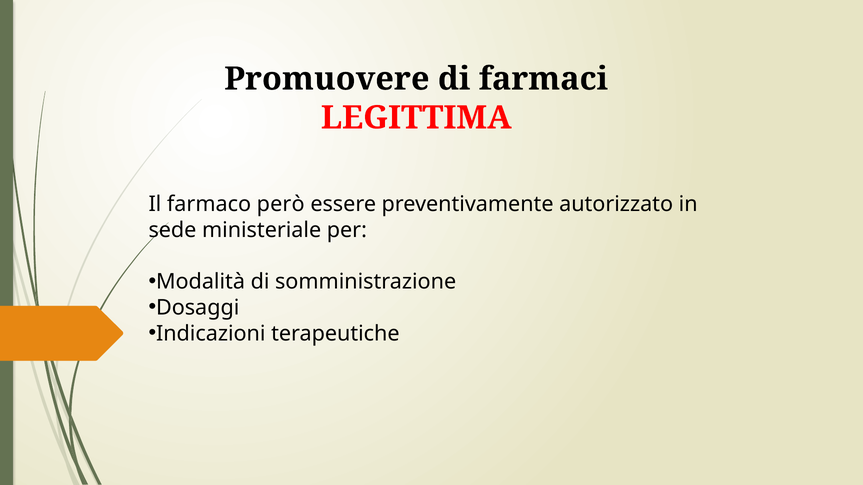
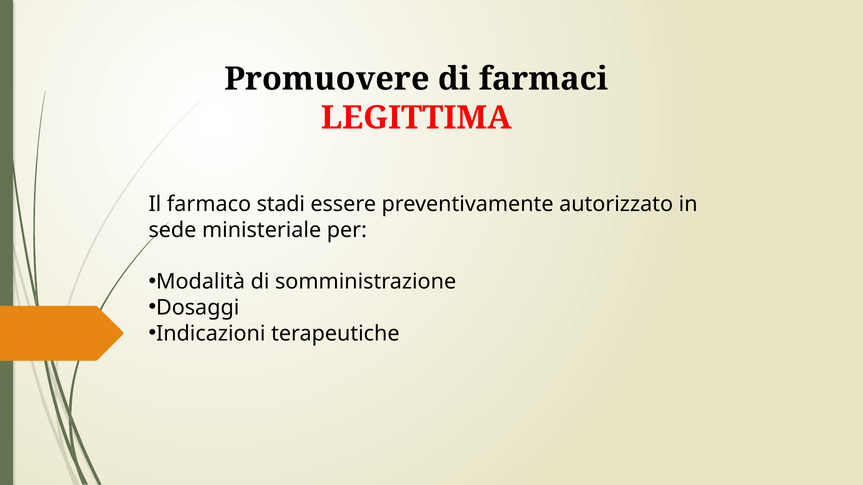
però: però -> stadi (281, 204)
